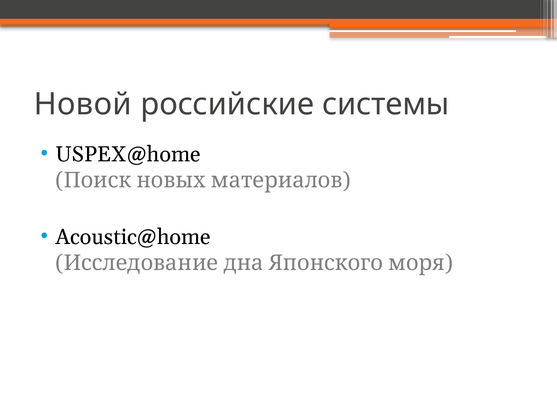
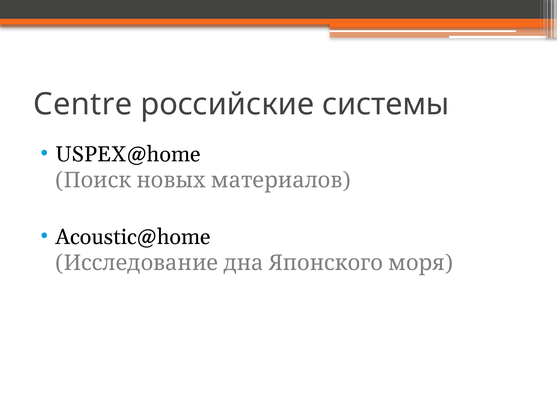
Новой: Новой -> Centre (83, 104)
